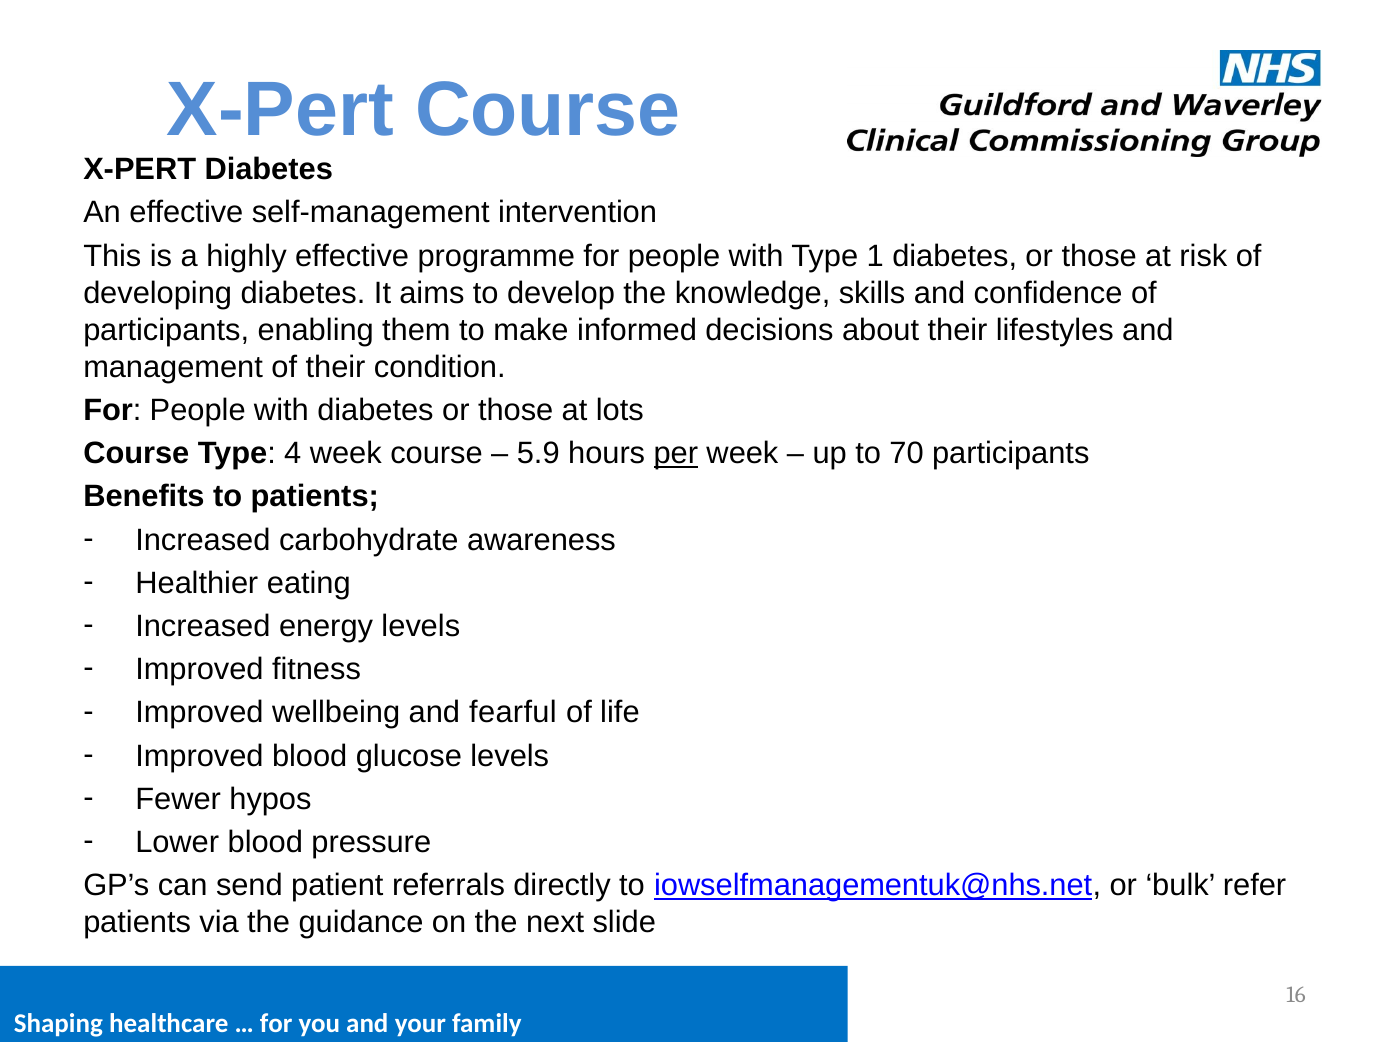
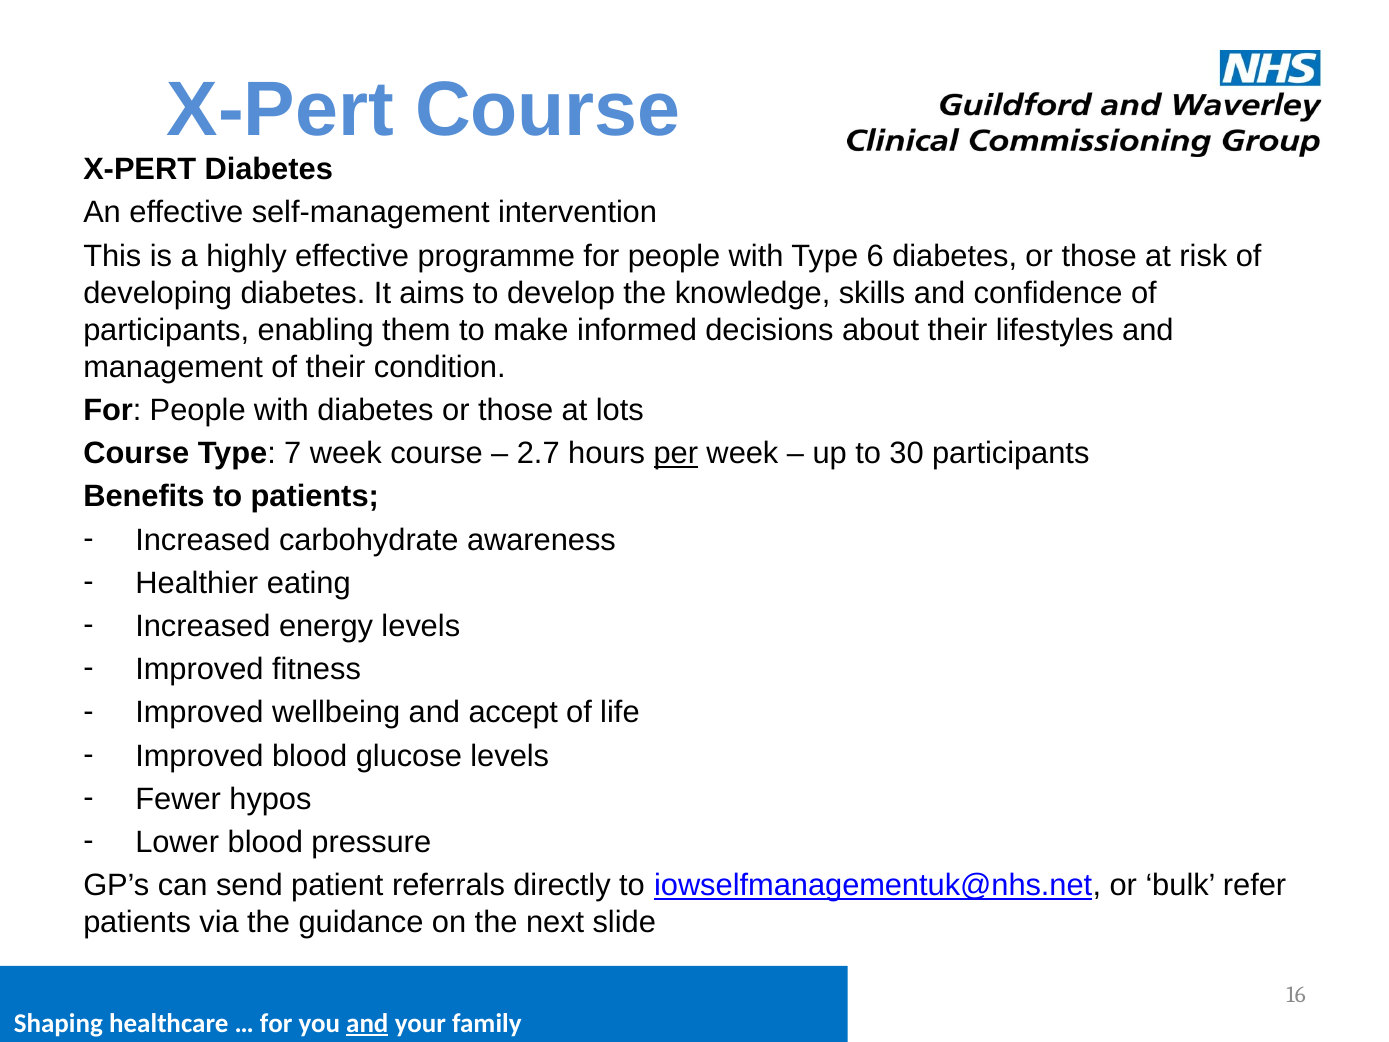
1: 1 -> 6 (875, 256)
4: 4 -> 7 (293, 453)
5.9: 5.9 -> 2.7 (538, 453)
70: 70 -> 30 (907, 453)
fearful: fearful -> accept (513, 713)
and underline: none -> present (367, 1023)
